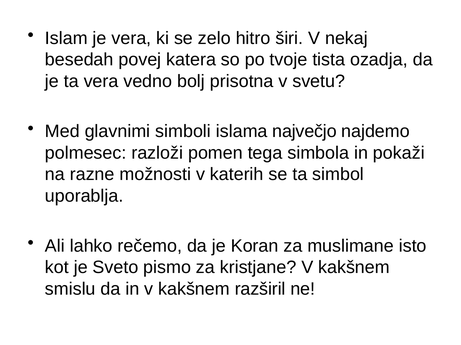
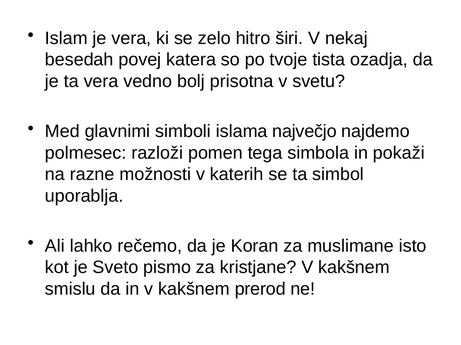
razširil: razširil -> prerod (260, 289)
